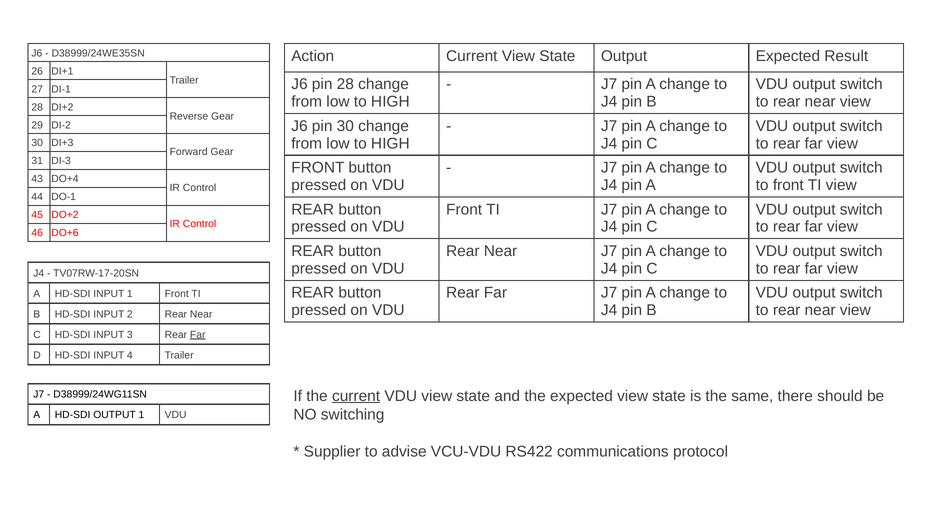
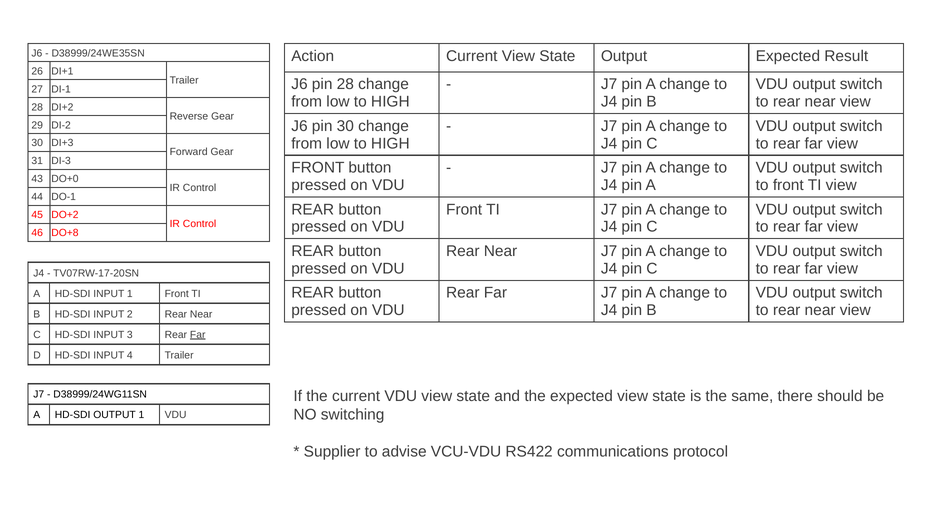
DO+4: DO+4 -> DO+0 (65, 179)
DO+6: DO+6 -> DO+8 (65, 233)
current underline: present -> none (356, 396)
